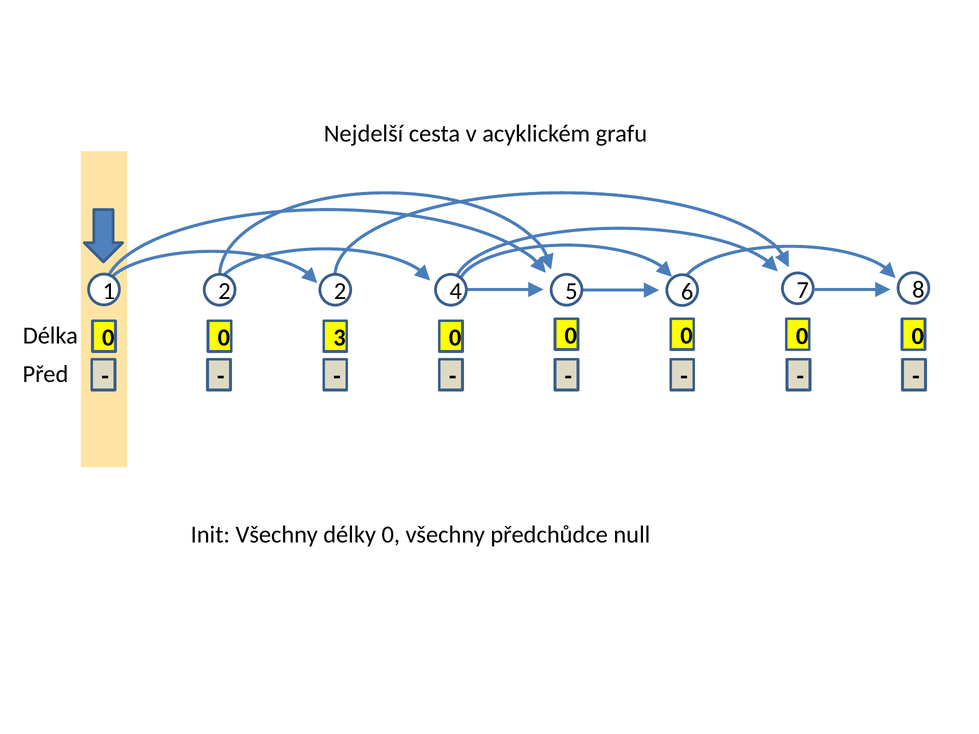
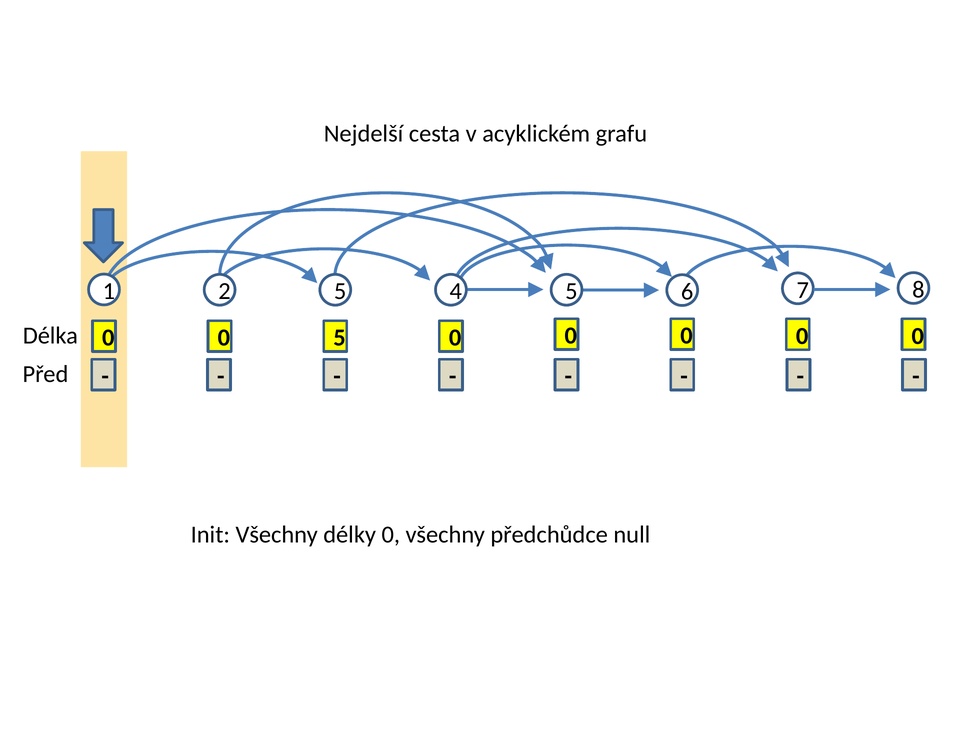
2 2: 2 -> 5 (340, 292)
0 3: 3 -> 5 (340, 338)
